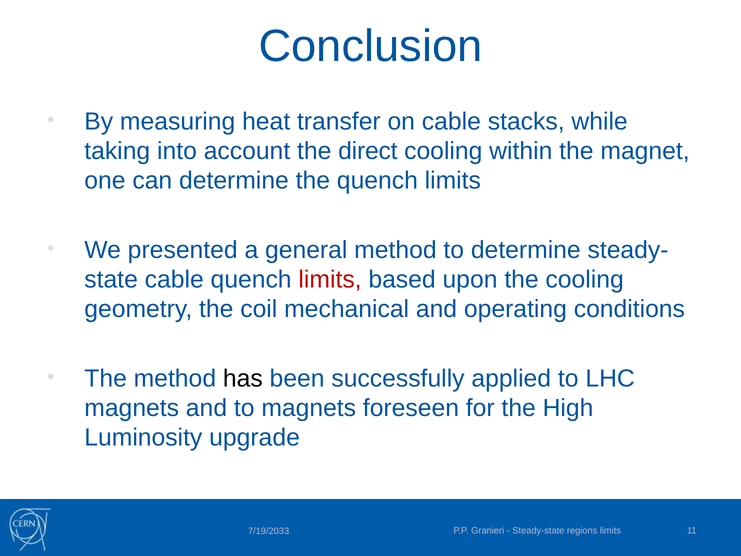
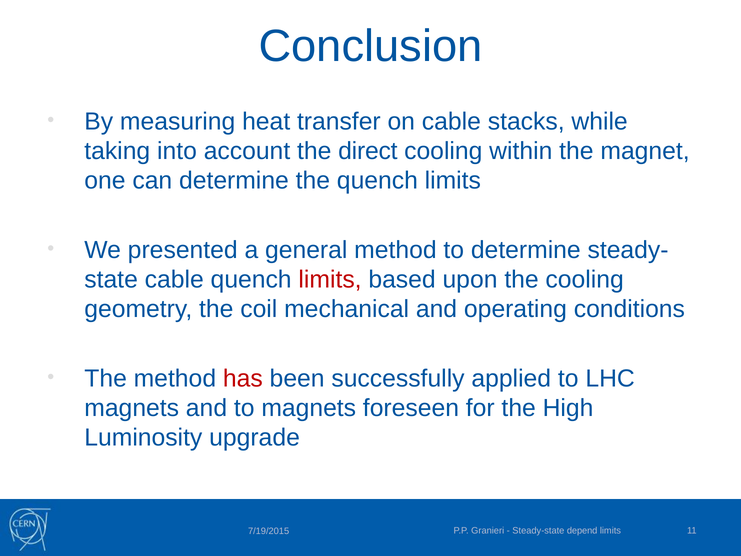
has colour: black -> red (243, 378)
regions: regions -> depend (582, 531)
7/19/2033: 7/19/2033 -> 7/19/2015 (269, 531)
